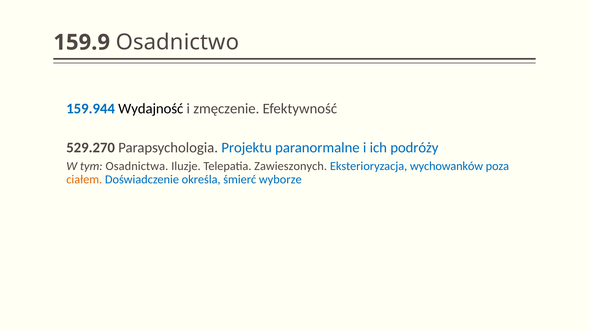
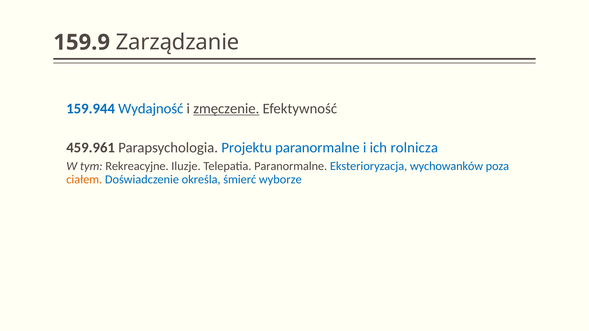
Osadnictwo: Osadnictwo -> Zarządzanie (178, 42)
Wydajność colour: black -> blue (151, 109)
zmęczenie underline: none -> present (226, 109)
529.270: 529.270 -> 459.961 (91, 148)
podróży: podróży -> rolnicza (414, 148)
Osadnictwa: Osadnictwa -> Rekreacyjne (137, 166)
Telepatia Zawieszonych: Zawieszonych -> Paranormalne (291, 166)
